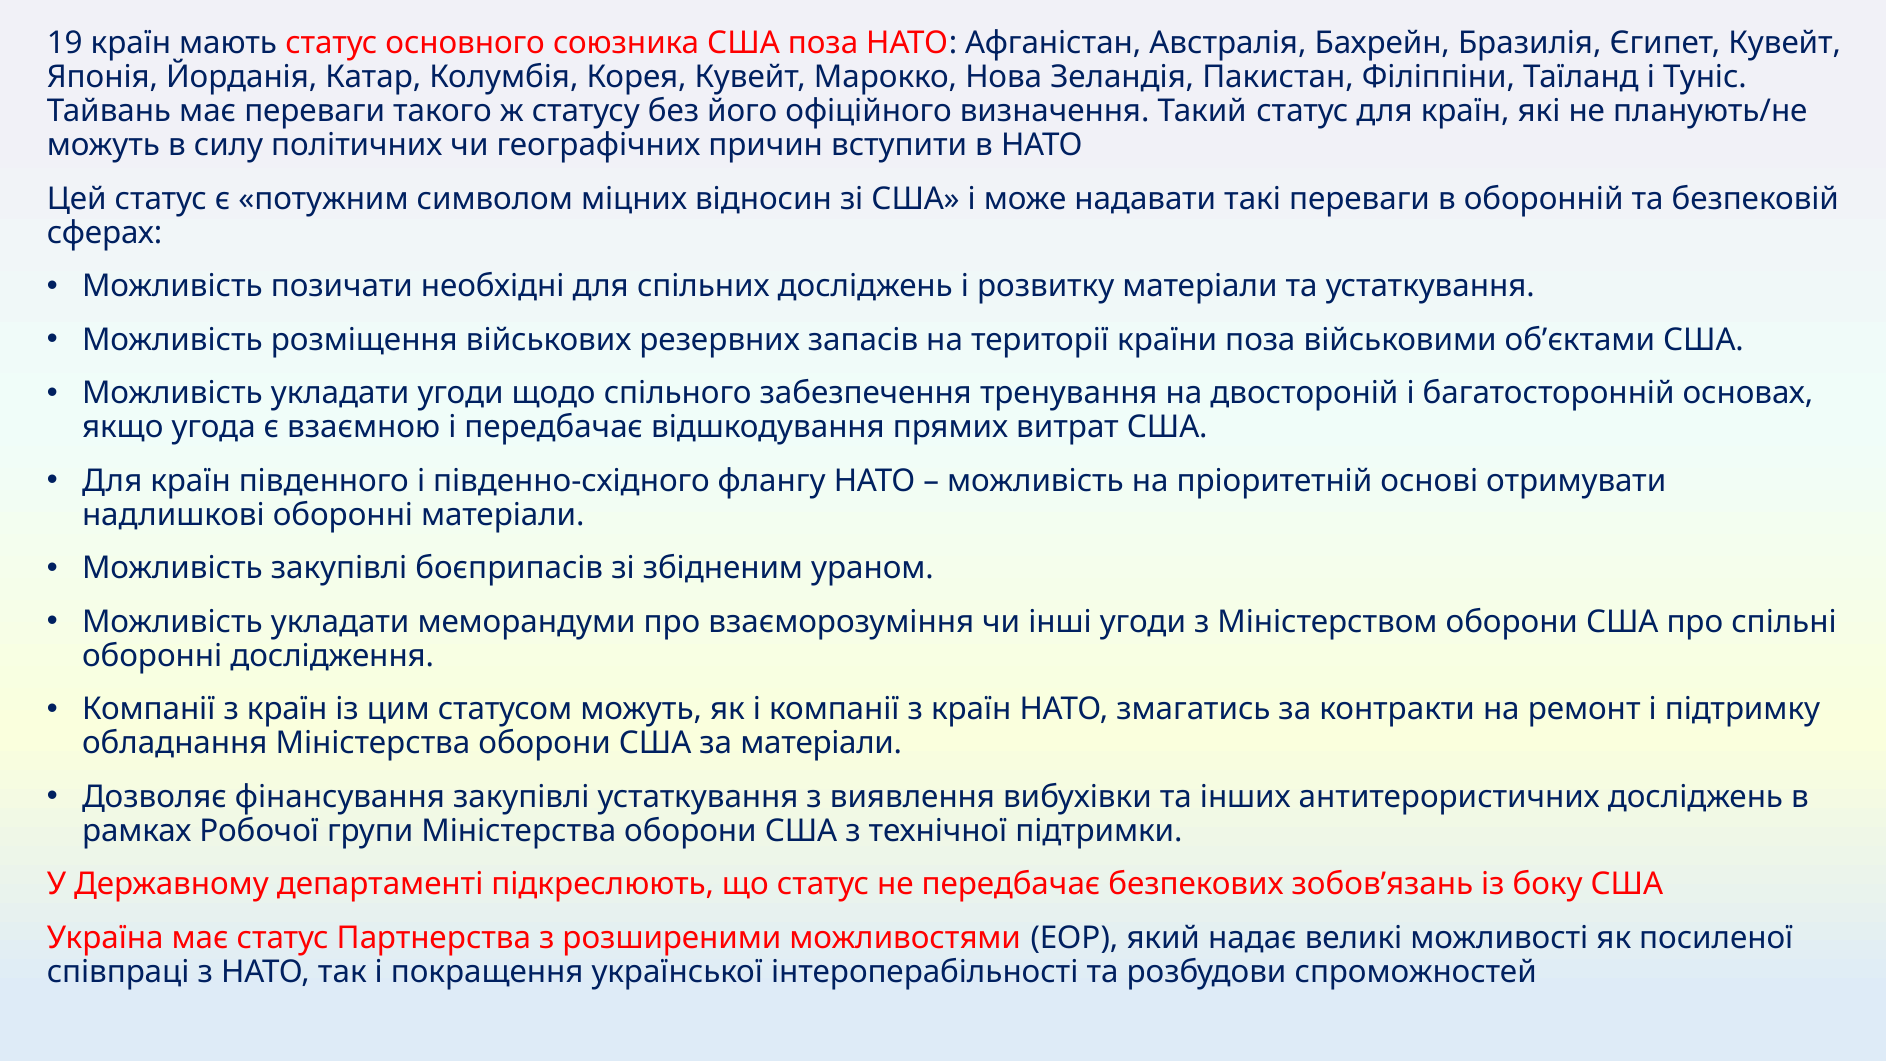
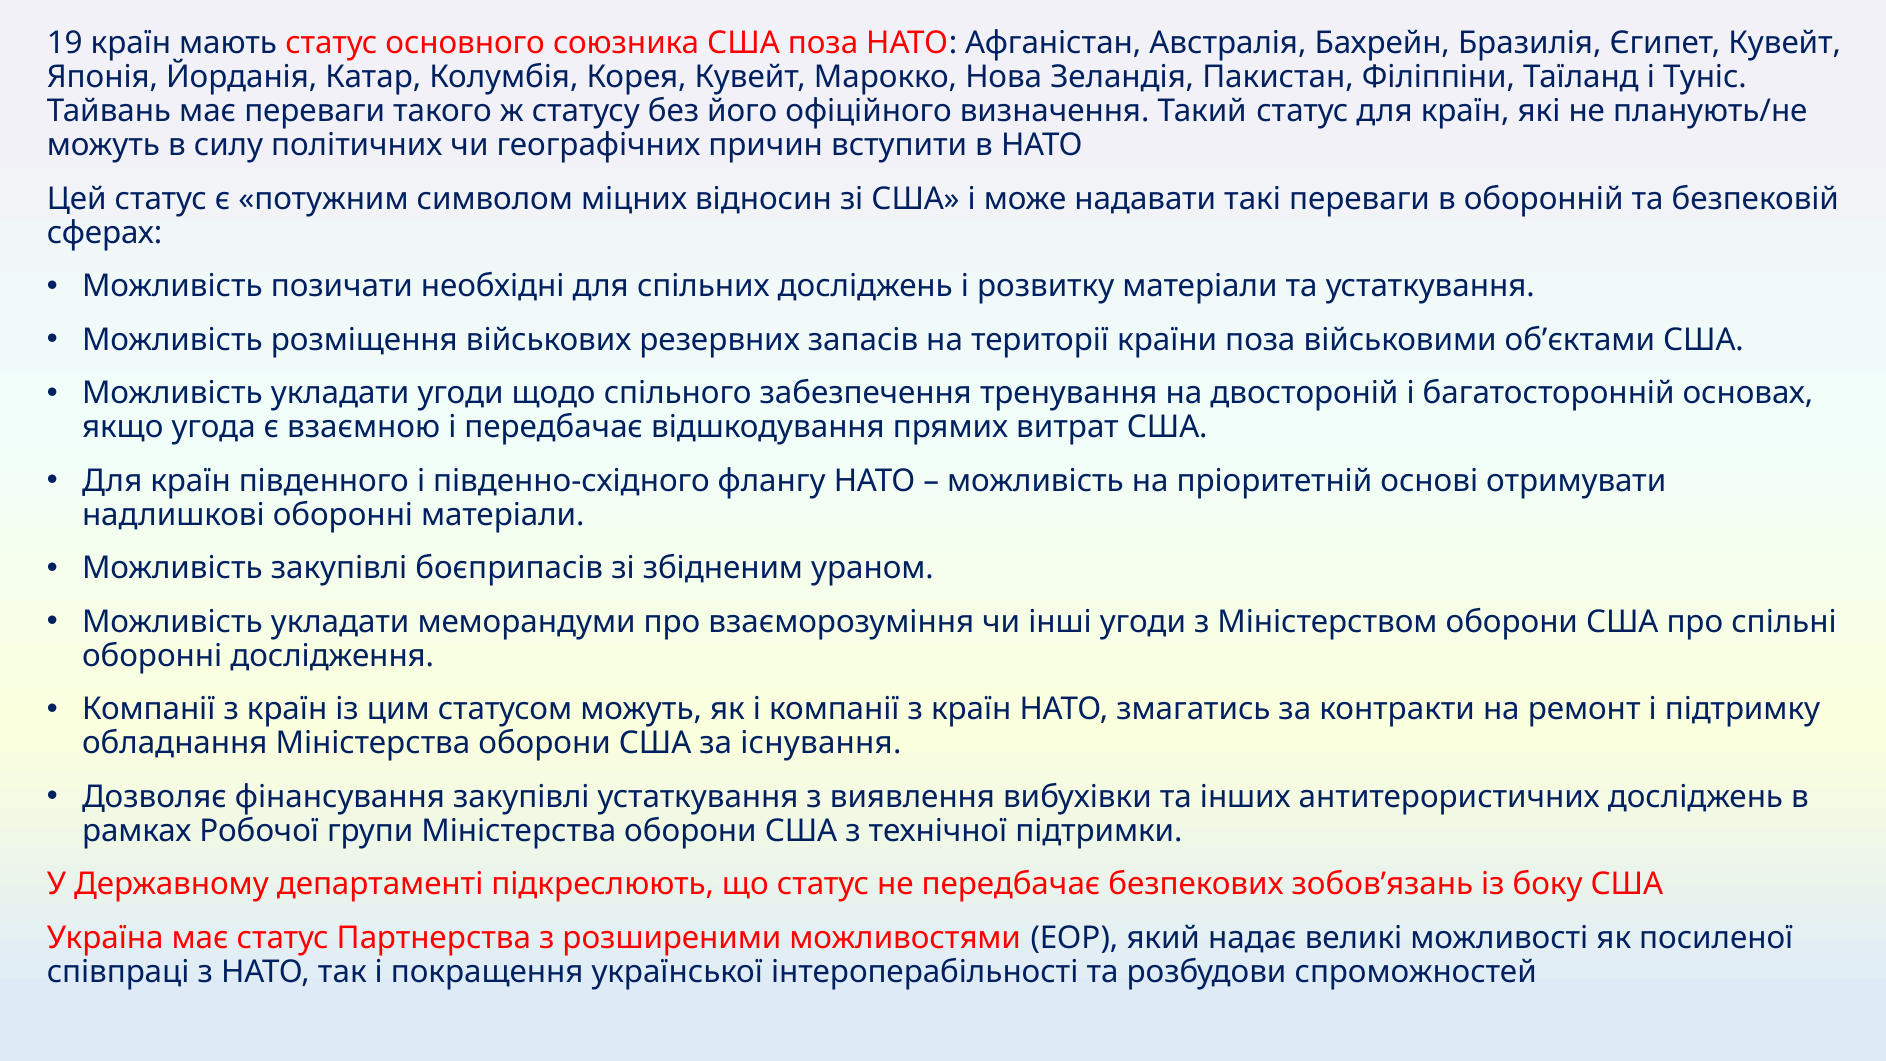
за матеріали: матеріали -> існування (821, 743)
